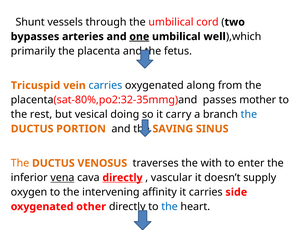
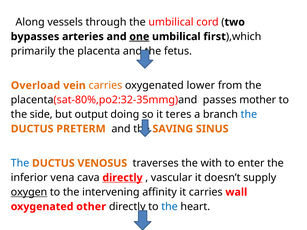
Shunt: Shunt -> Along (30, 22)
well: well -> first (215, 37)
Tricuspid: Tricuspid -> Overload (36, 86)
carries colour: blue -> orange (105, 86)
along: along -> lower (201, 86)
rest: rest -> side (41, 115)
vesical: vesical -> output (91, 115)
carry: carry -> teres (179, 115)
PORTION: PORTION -> PRETERM (81, 129)
The colour: orange -> blue (20, 163)
vena underline: present -> none (62, 178)
oxygen underline: none -> present (29, 192)
side: side -> wall (236, 192)
